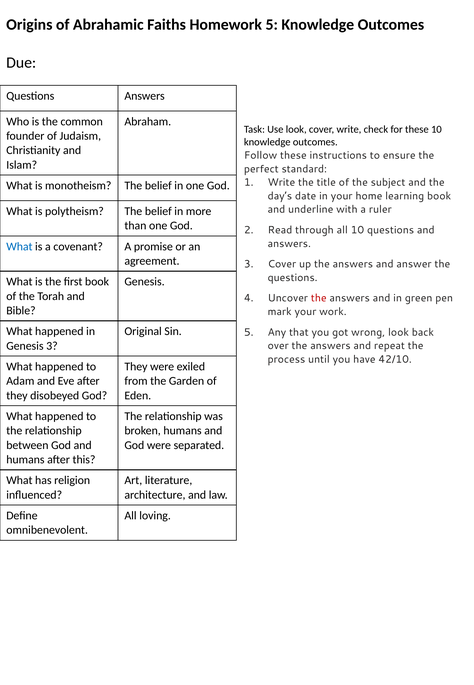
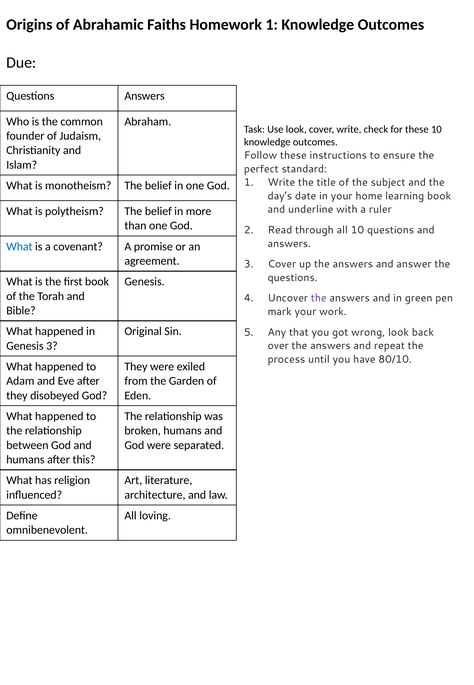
Homework 5: 5 -> 1 (272, 25)
the colour: red -> purple (319, 298)
42/10: 42/10 -> 80/10 (395, 359)
